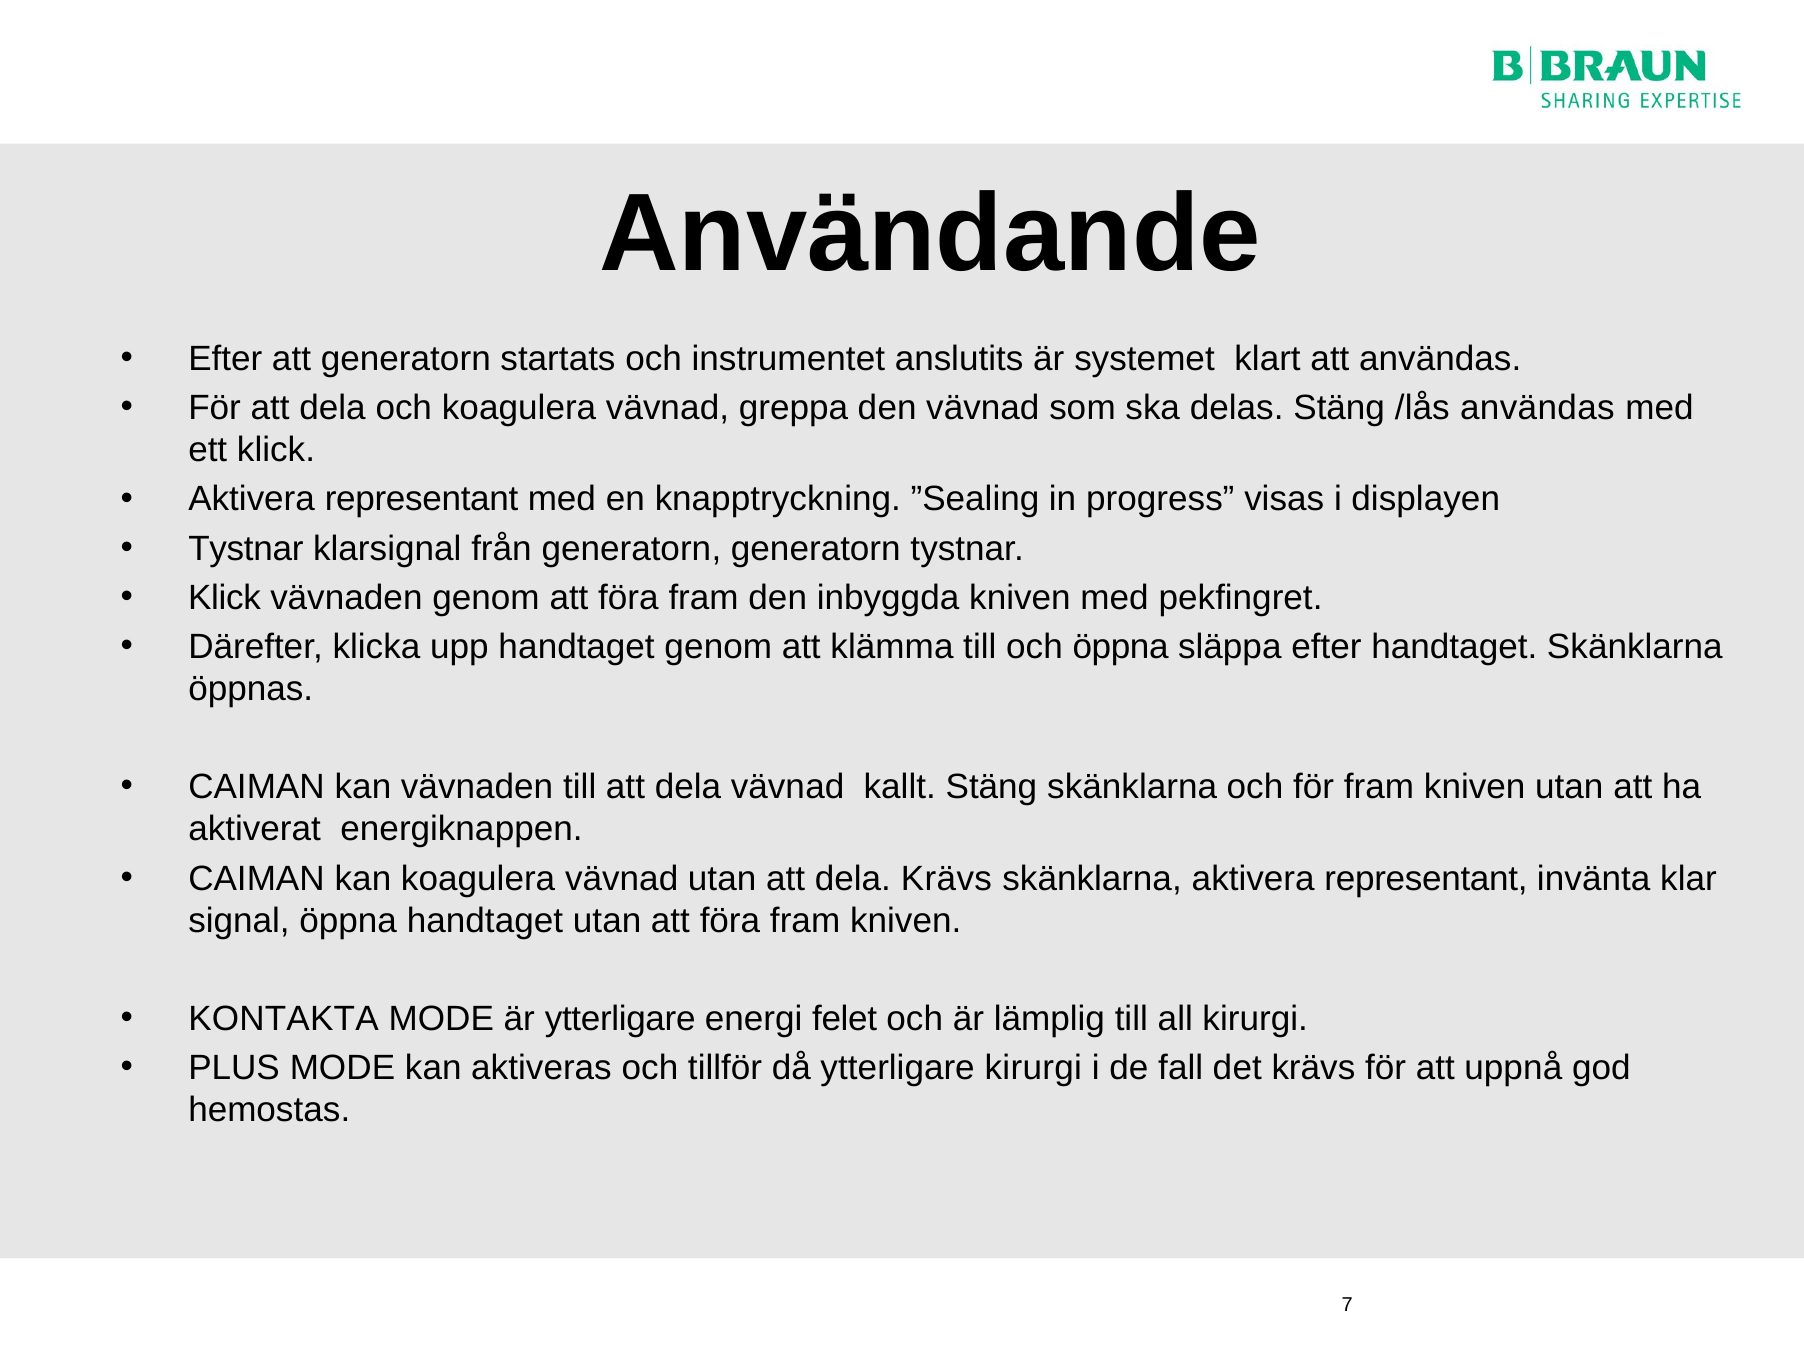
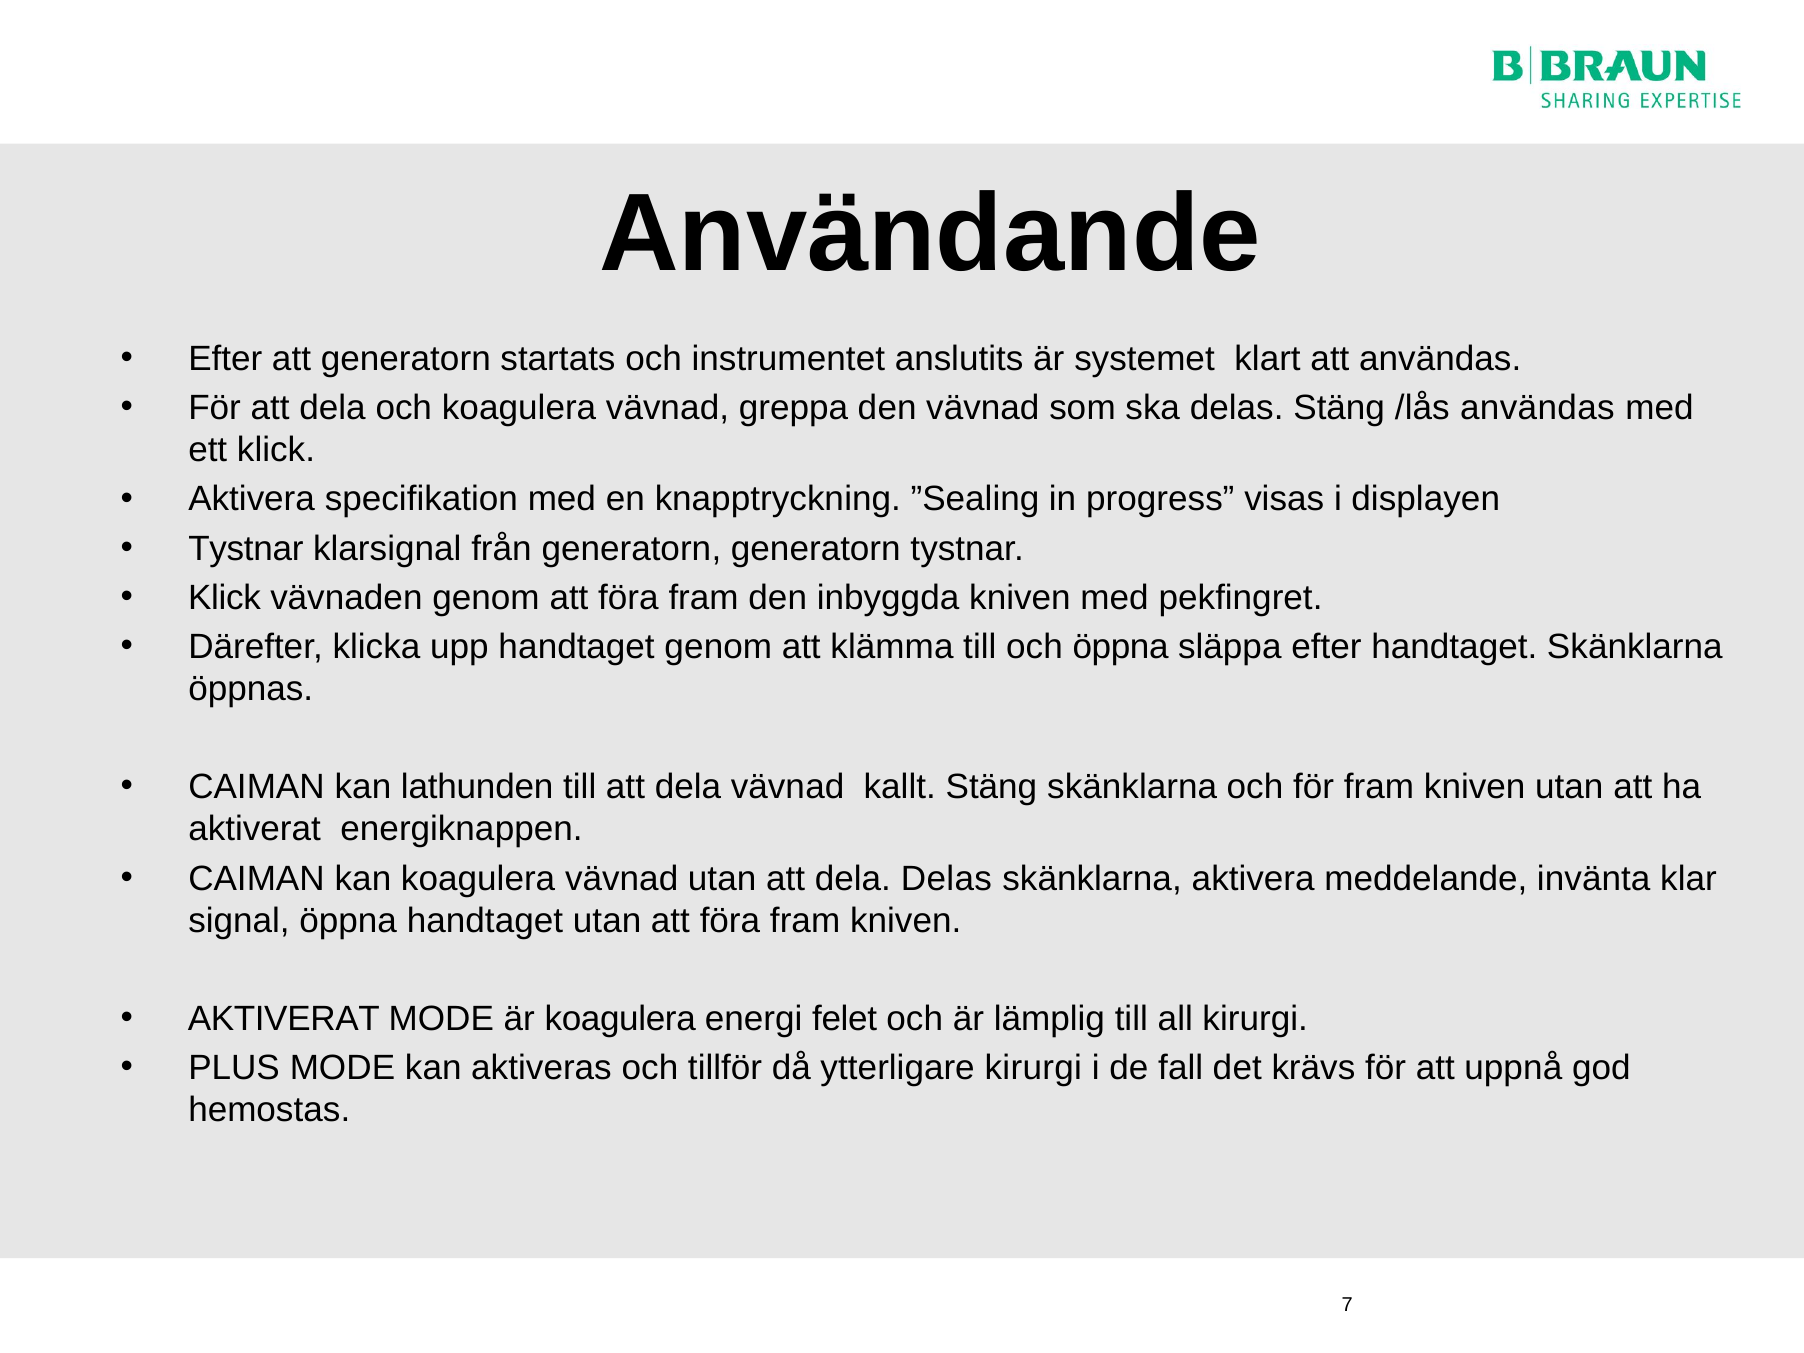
representant: representant -> specifikation (421, 499)
kan vävnaden: vävnaden -> lathunden (477, 787)
dela Krävs: Krävs -> Delas (946, 878)
skänklarna aktivera representant: representant -> meddelande (1426, 878)
KONTAKTA: KONTAKTA -> AKTIVERAT (284, 1019)
är ytterligare: ytterligare -> koagulera (620, 1019)
